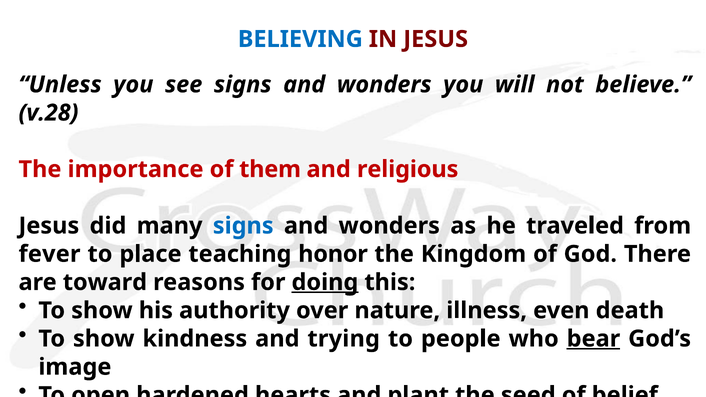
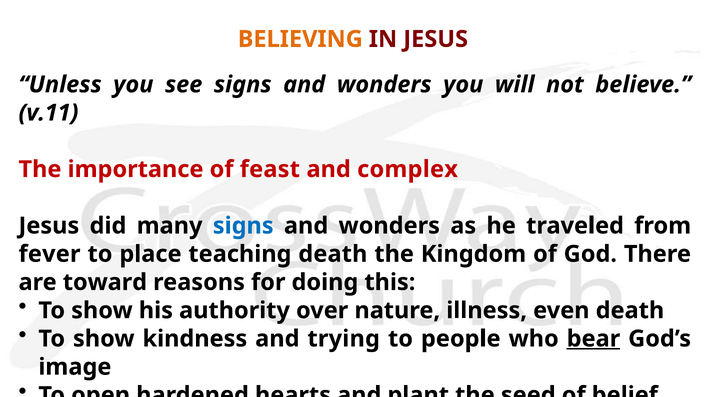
BELIEVING colour: blue -> orange (300, 39)
v.28: v.28 -> v.11 (49, 113)
them: them -> feast (270, 169)
religious: religious -> complex (408, 169)
teaching honor: honor -> death (333, 254)
doing underline: present -> none (325, 282)
